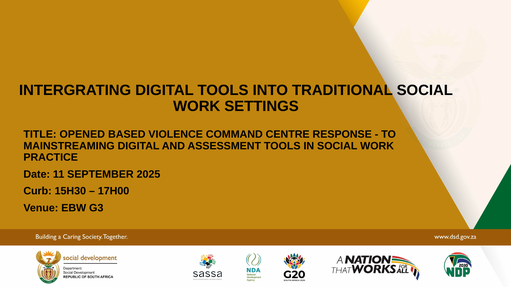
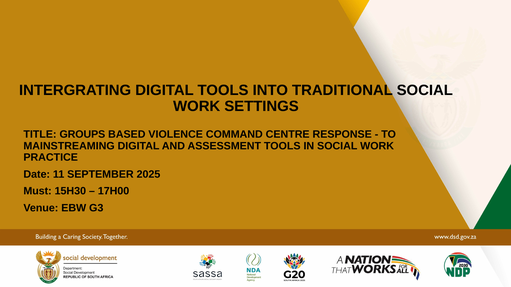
OPENED: OPENED -> GROUPS (82, 135)
Curb: Curb -> Must (38, 191)
